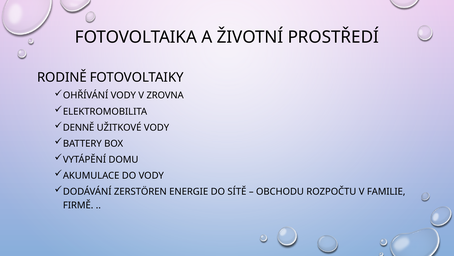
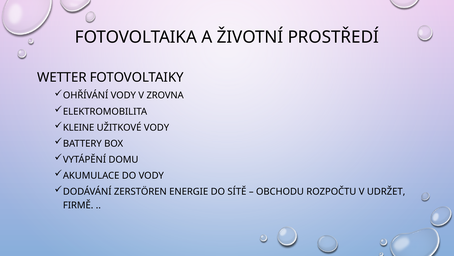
RODINĚ: RODINĚ -> WETTER (62, 77)
DENNĚ: DENNĚ -> KLEINE (79, 127)
FAMILIE: FAMILIE -> UDRŽET (386, 191)
